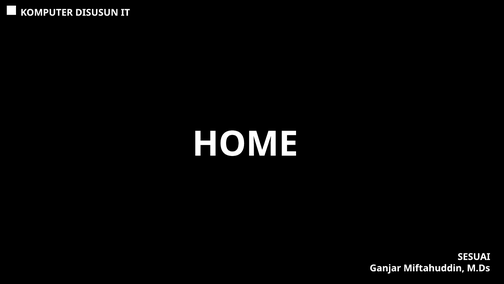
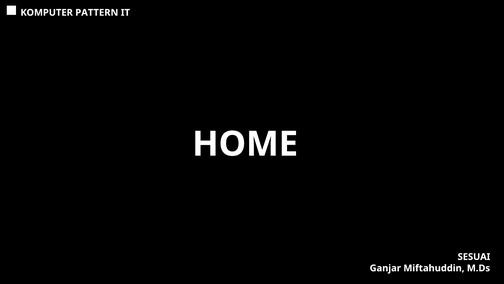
DISUSUN: DISUSUN -> PATTERN (97, 13)
